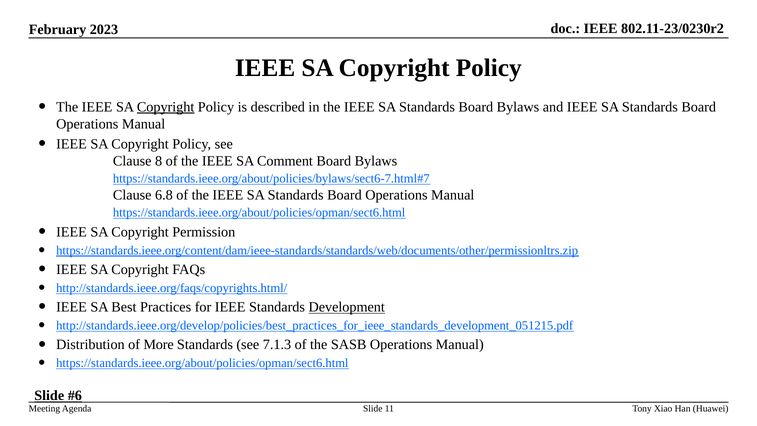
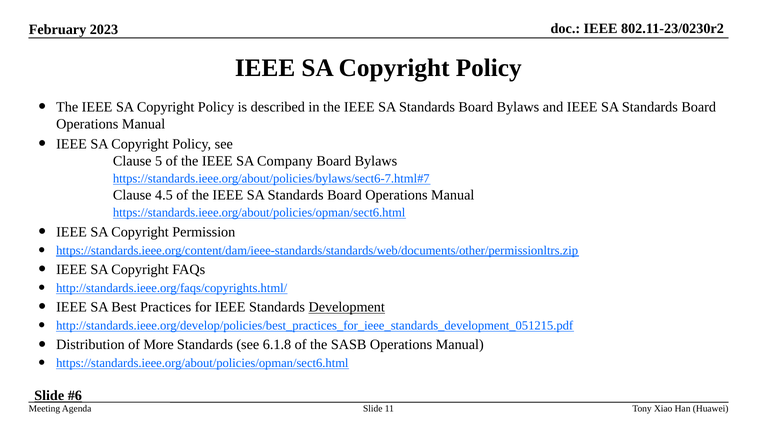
Copyright underline: present -> none (166, 107)
8: 8 -> 5 (159, 161)
Comment: Comment -> Company (285, 161)
6.8: 6.8 -> 4.5 (164, 195)
7.1.3: 7.1.3 -> 6.1.8 (277, 344)
